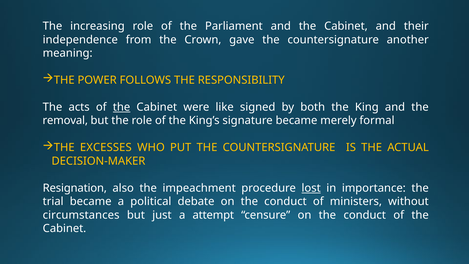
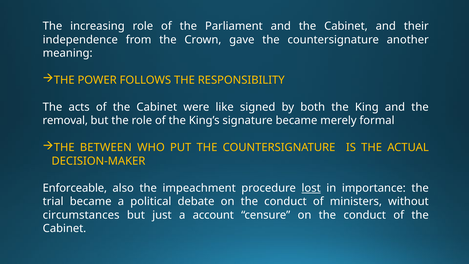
the underline: present -> none (122, 107)
EXCESSES: EXCESSES -> BETWEEN (106, 147)
Resignation: Resignation -> Enforceable (75, 188)
attempt: attempt -> account (213, 215)
